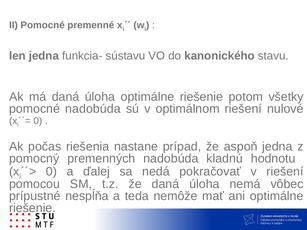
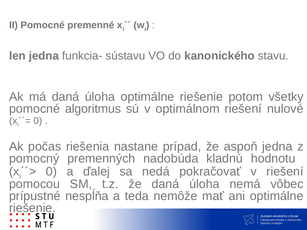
pomocné nadobúda: nadobúda -> algoritmus (93, 109)
